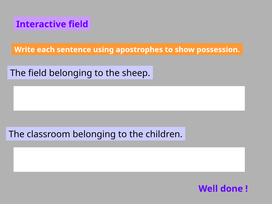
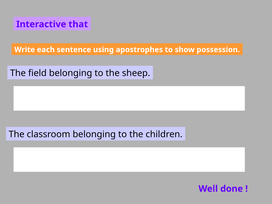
Interactive field: field -> that (78, 24)
